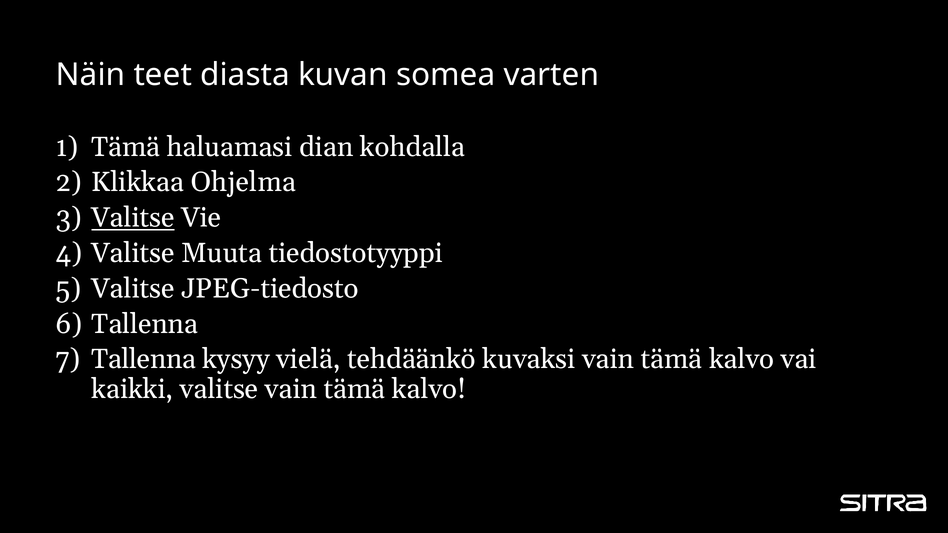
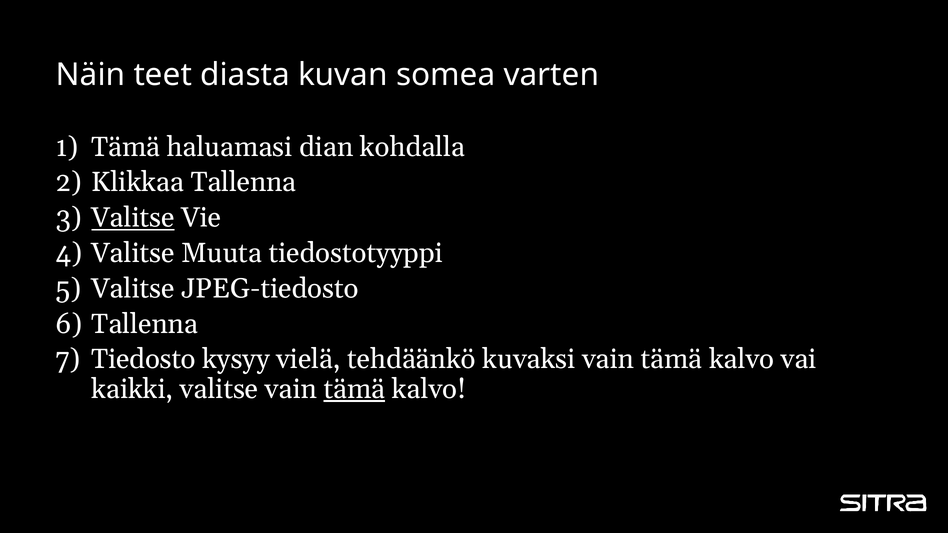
Klikkaa Ohjelma: Ohjelma -> Tallenna (243, 182)
Tallenna: Tallenna -> Tiedosto (144, 359)
tämä underline: none -> present (354, 389)
